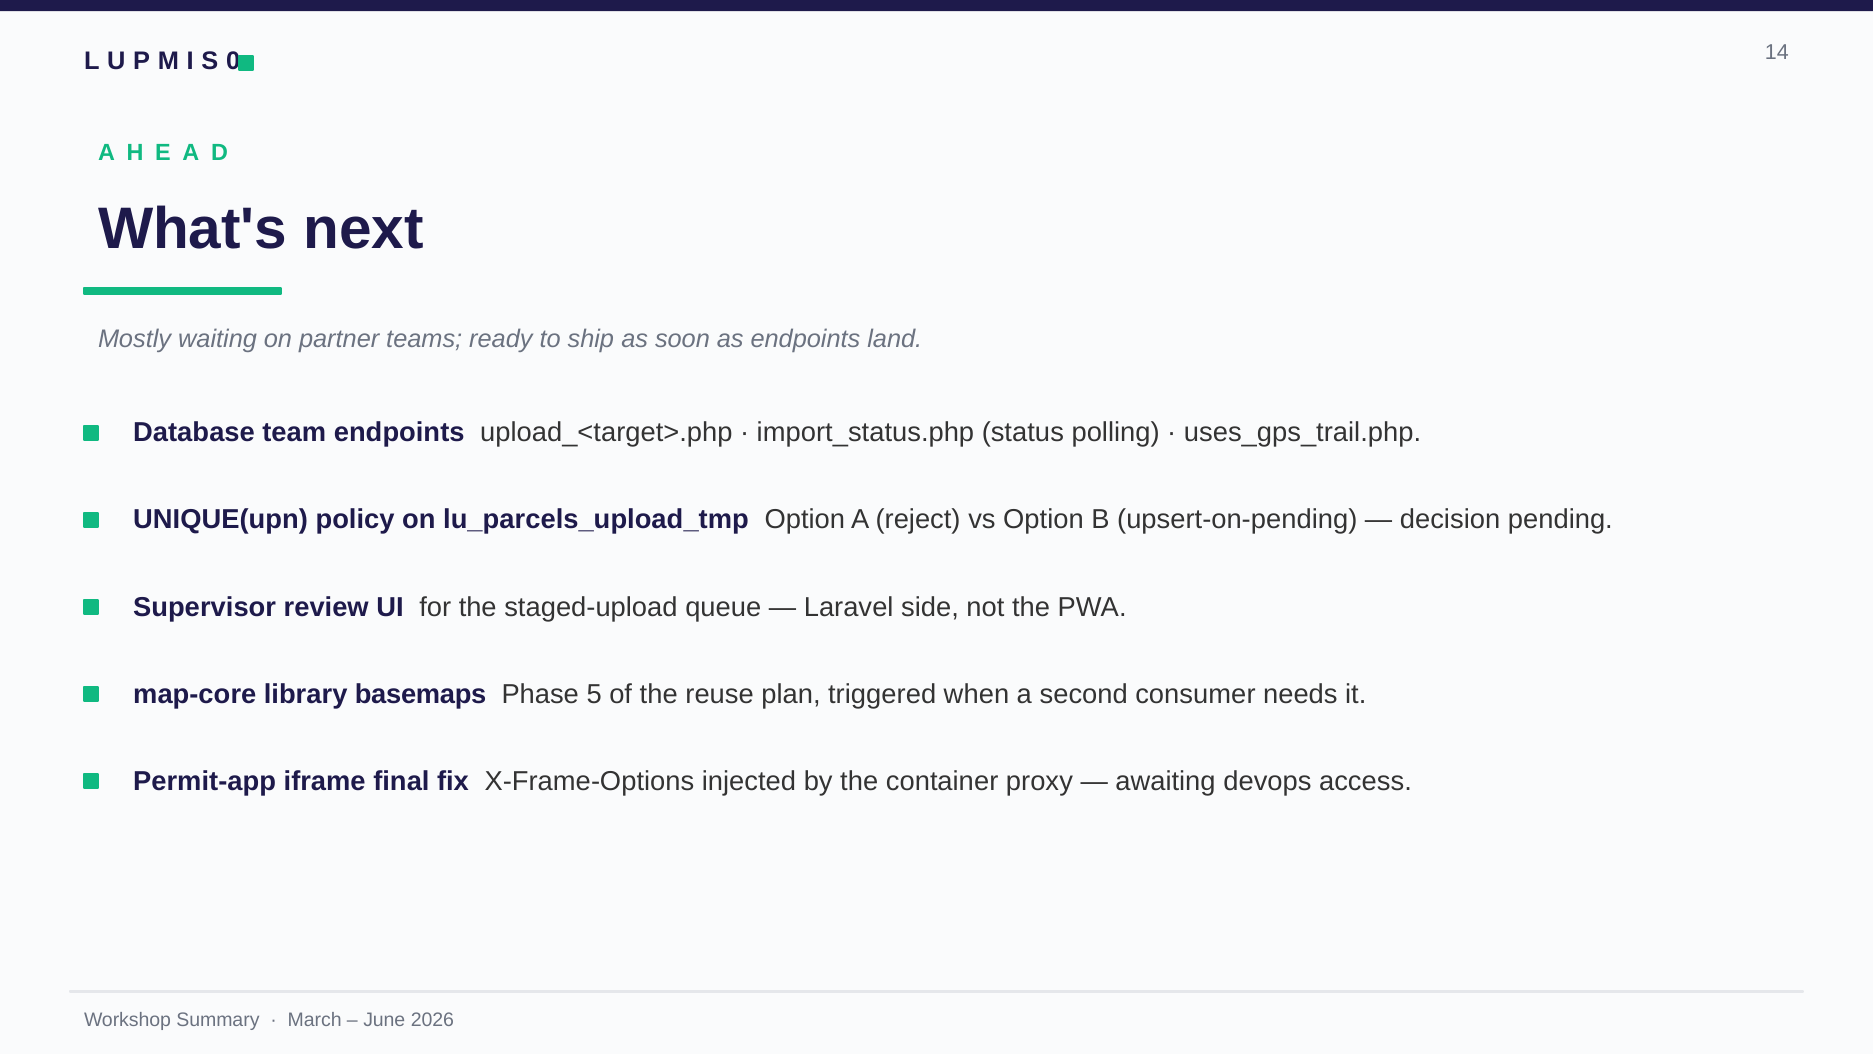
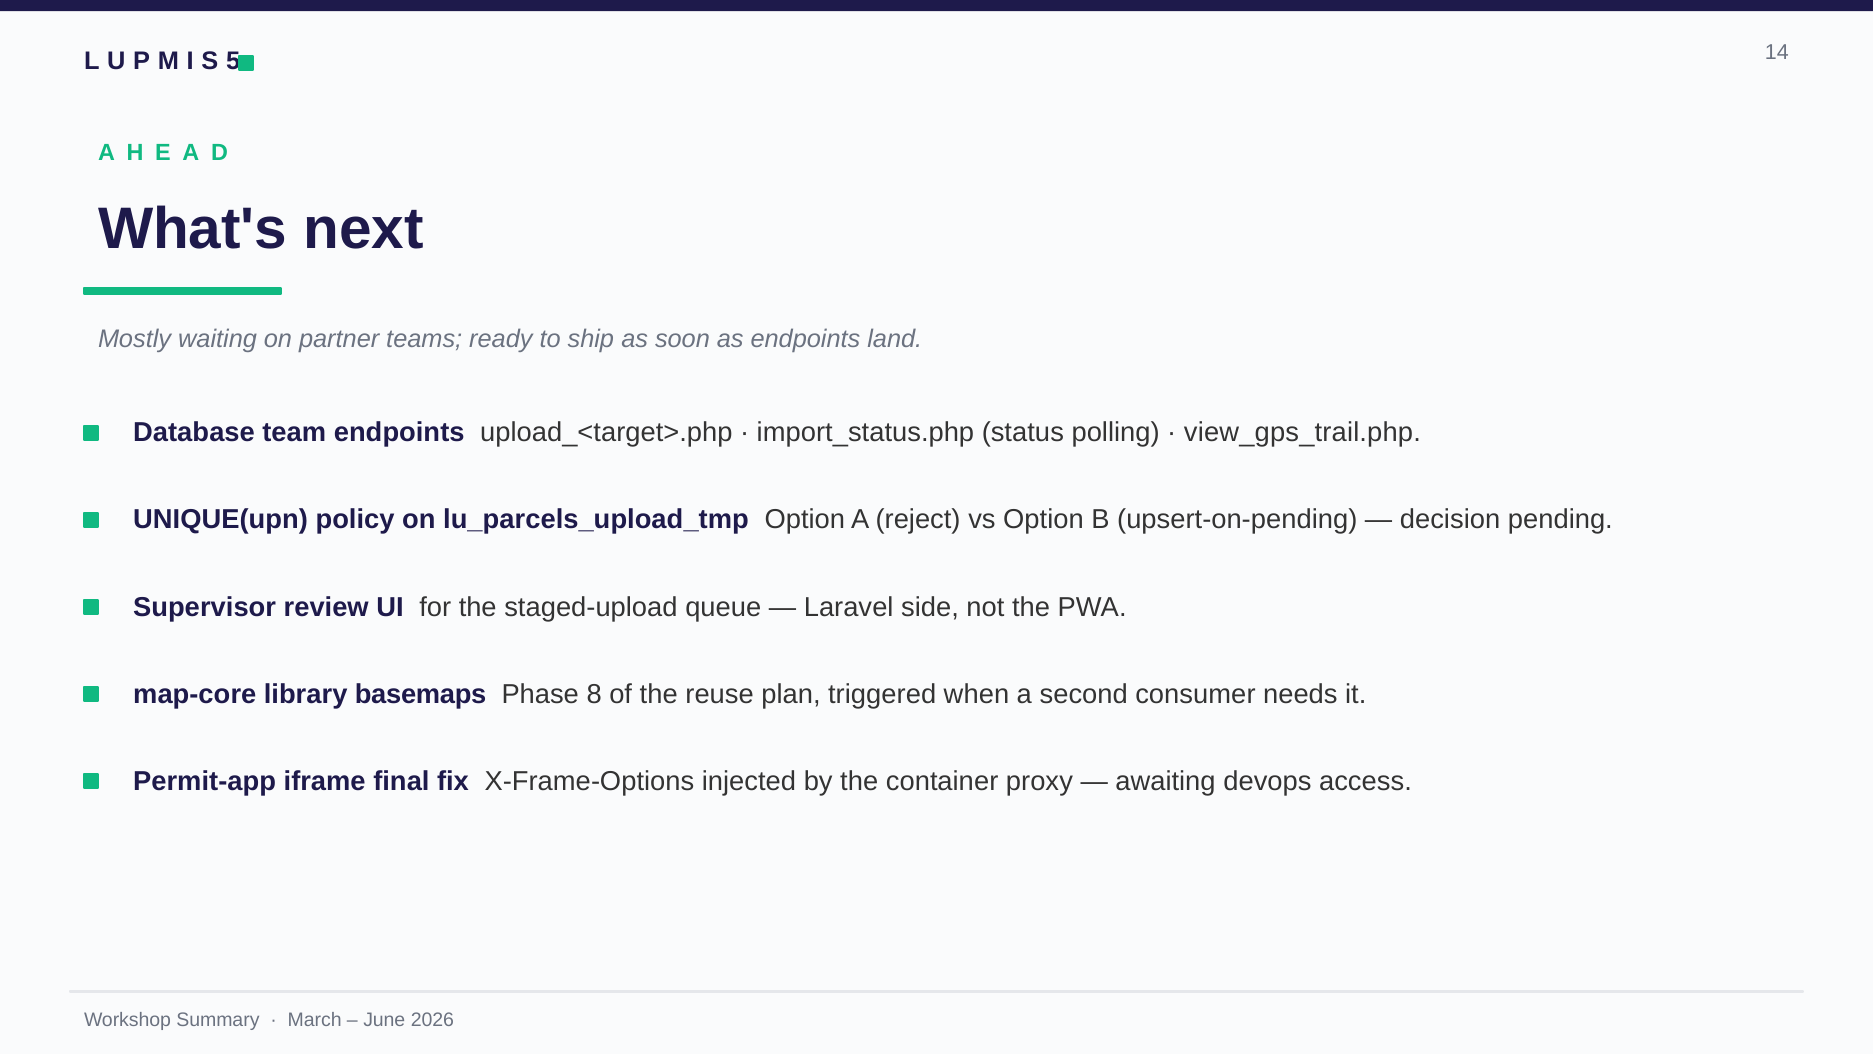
0: 0 -> 5 (233, 61)
uses_gps_trail.php: uses_gps_trail.php -> view_gps_trail.php (1302, 433)
5: 5 -> 8 (594, 694)
